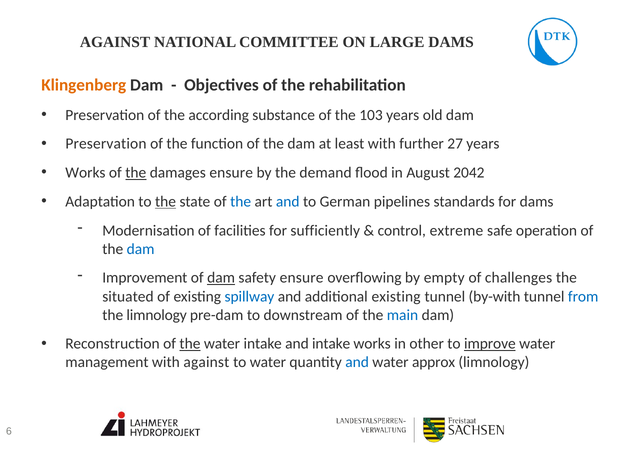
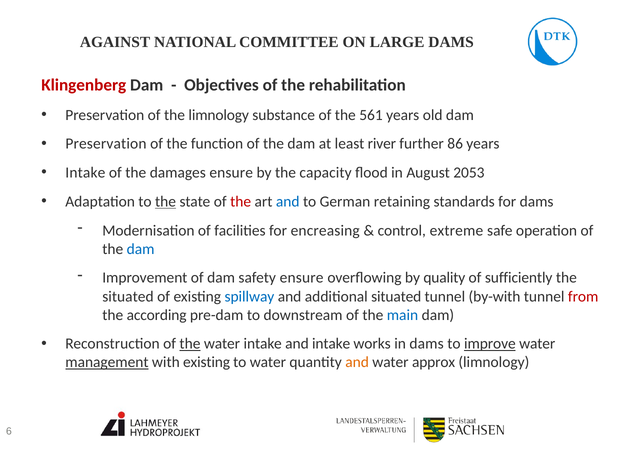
Klingenberg colour: orange -> red (84, 85)
the according: according -> limnology (219, 115)
103: 103 -> 561 (371, 115)
least with: with -> river (382, 144)
27: 27 -> 86 (455, 144)
Works: Works -> Intake (85, 173)
the underline: present -> none (136, 173)
demand: demand -> capacity (326, 173)
2042: 2042 -> 2053 (469, 173)
the colour: blue -> red (241, 201)
pipelines: pipelines -> retaining (402, 201)
sufficiently: sufficiently -> encreasing (325, 230)
dam underline: present -> none (221, 278)
empty: empty -> quality (444, 278)
challenges: challenges -> sufficiently (519, 278)
additional existing: existing -> situated (396, 296)
from colour: blue -> red (583, 296)
the limnology: limnology -> according (157, 315)
in other: other -> dams (427, 343)
management underline: none -> present (107, 362)
with against: against -> existing (207, 362)
and colour: blue -> orange (357, 362)
